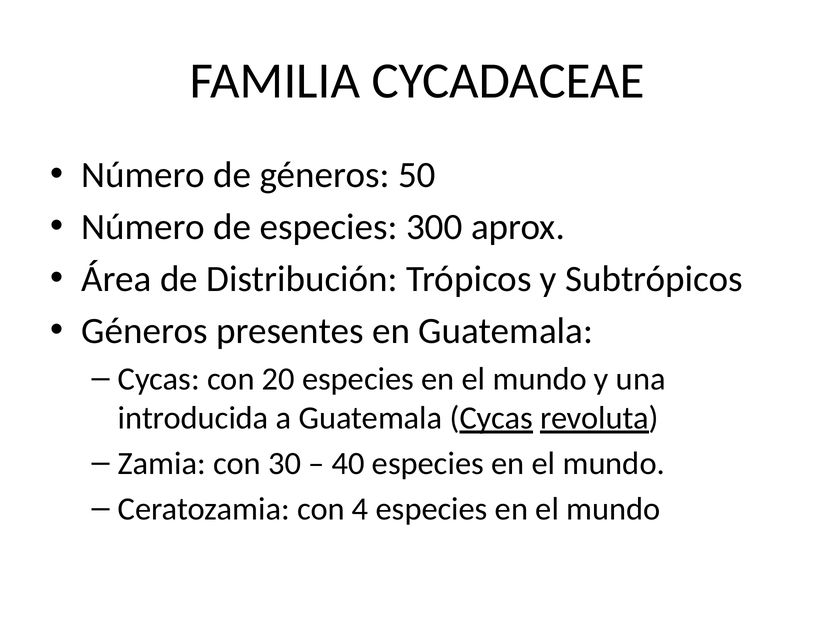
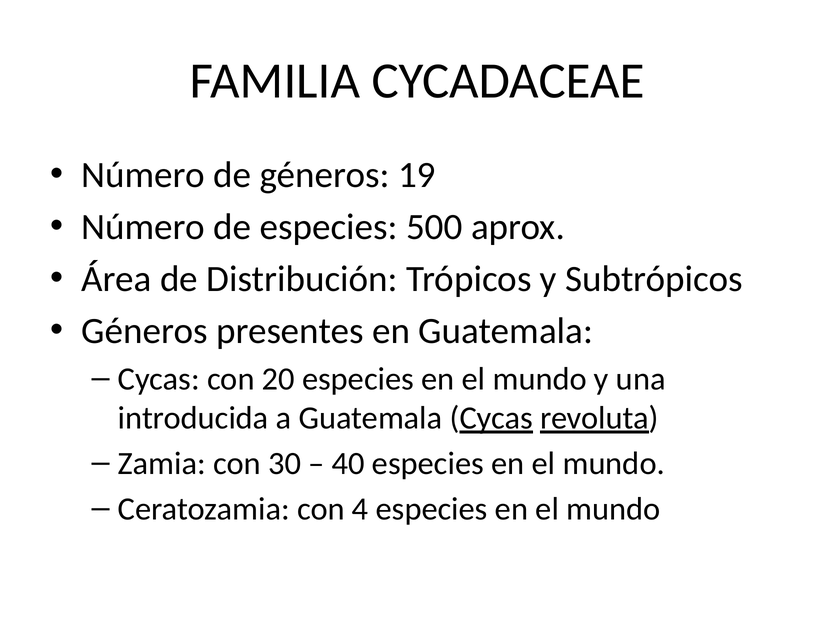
50: 50 -> 19 (417, 175)
300: 300 -> 500 (434, 227)
